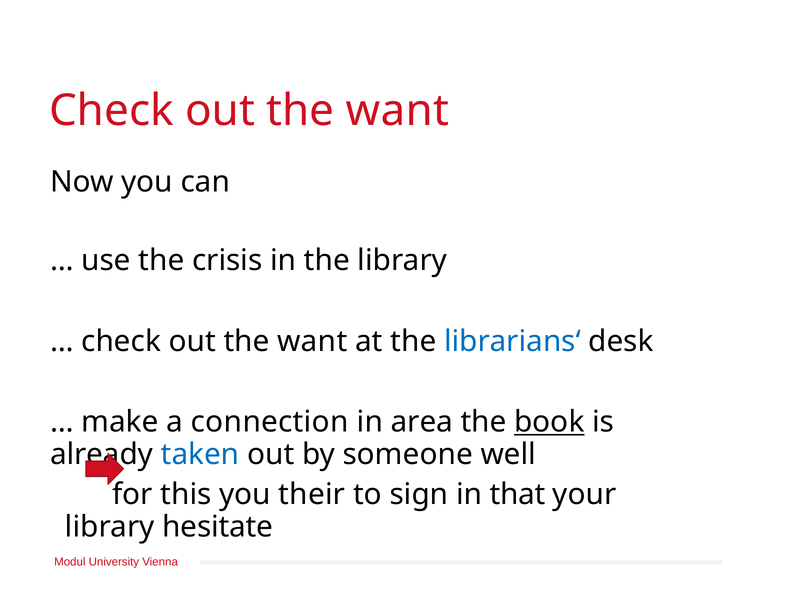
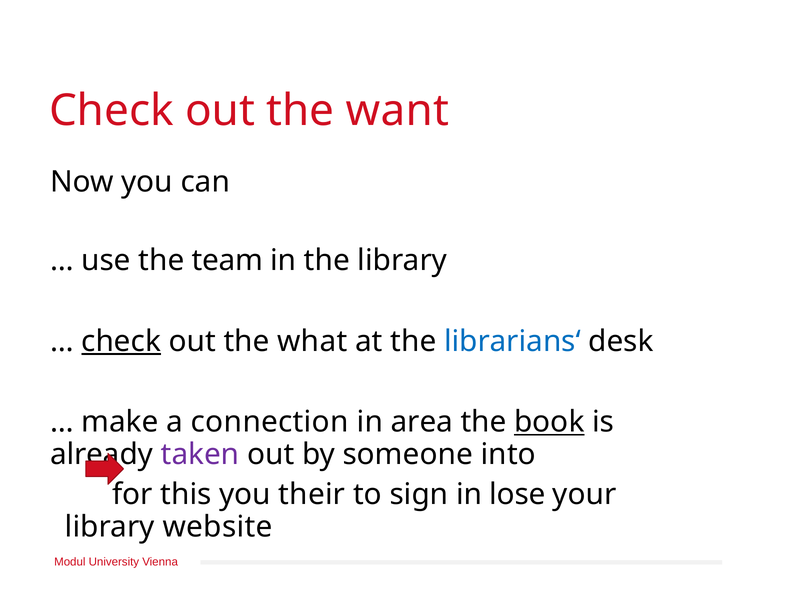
crisis: crisis -> team (227, 261)
check underline: none -> present (121, 341)
want: want -> what (312, 341)
taken colour: blue -> purple (200, 455)
well: well -> into (508, 455)
that: that -> lose (517, 495)
hesitate: hesitate -> website (218, 527)
